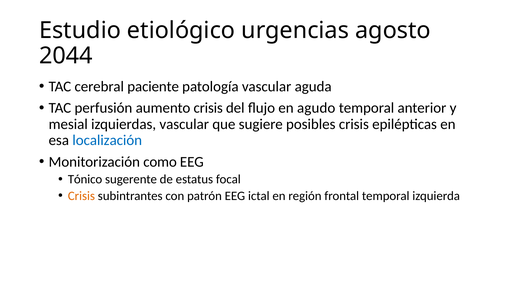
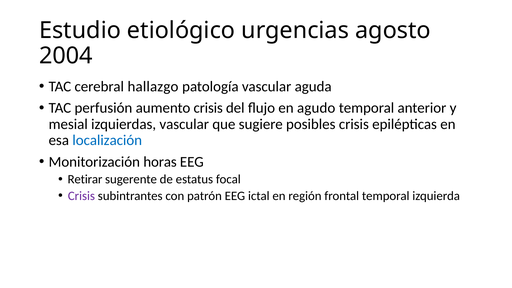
2044: 2044 -> 2004 (66, 56)
paciente: paciente -> hallazgo (153, 87)
como: como -> horas (160, 162)
Tónico: Tónico -> Retirar (85, 179)
Crisis colour: orange -> purple (81, 196)
